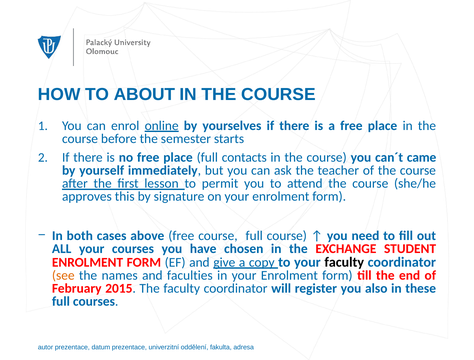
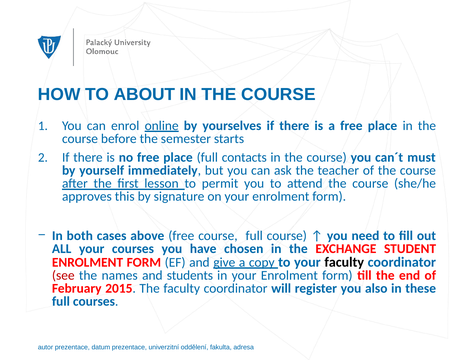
came: came -> must (421, 158)
see colour: orange -> red (63, 276)
faculties: faculties -> students (190, 276)
